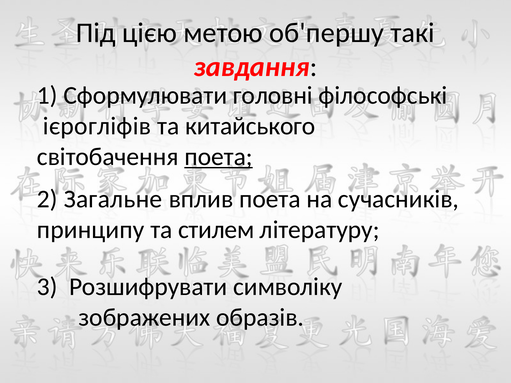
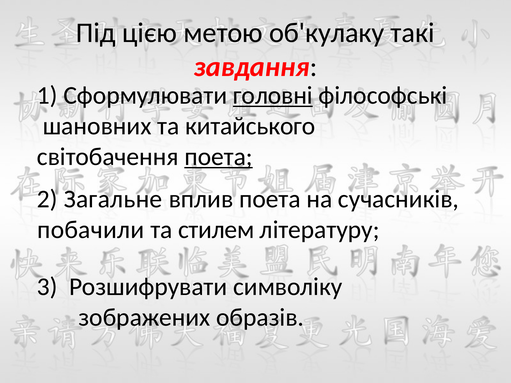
об'першу: об'першу -> об'кулаку (327, 33)
головні underline: none -> present (273, 95)
ієрогліфів: ієрогліфів -> шановних (97, 126)
принципу: принципу -> побачили (91, 230)
